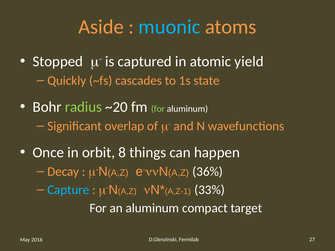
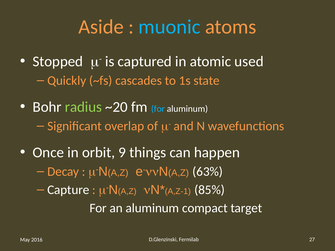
yield: yield -> used (249, 61)
for colour: light green -> light blue (158, 109)
8: 8 -> 9 (122, 153)
36%: 36% -> 63% (208, 172)
Capture colour: light blue -> white (68, 190)
33%: 33% -> 85% (210, 190)
